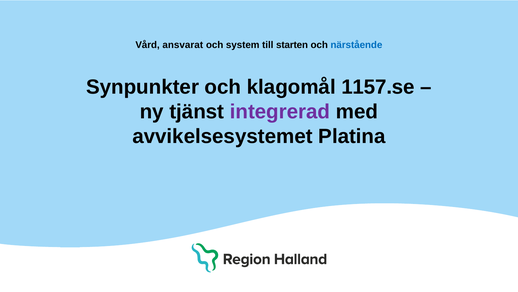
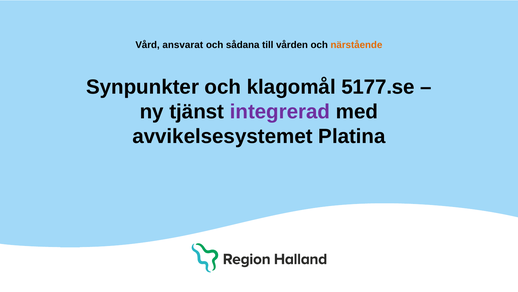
system: system -> sådana (243, 45)
starten: starten -> vården (292, 45)
närstående colour: blue -> orange (356, 45)
1157.se: 1157.se -> 5177.se (378, 87)
